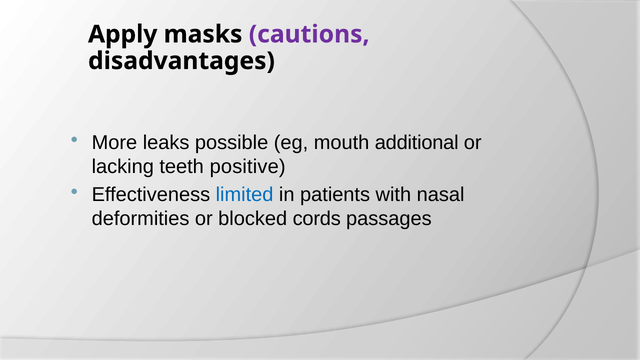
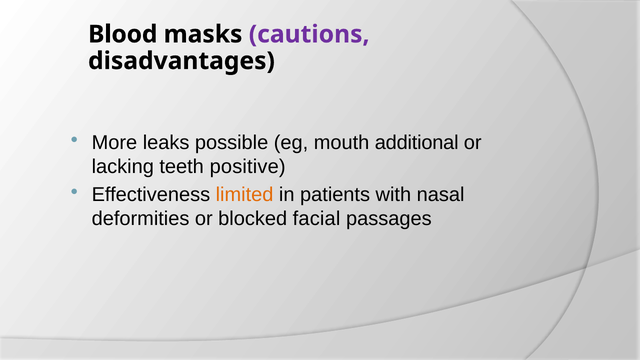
Apply: Apply -> Blood (123, 34)
limited colour: blue -> orange (245, 195)
cords: cords -> facial (317, 219)
